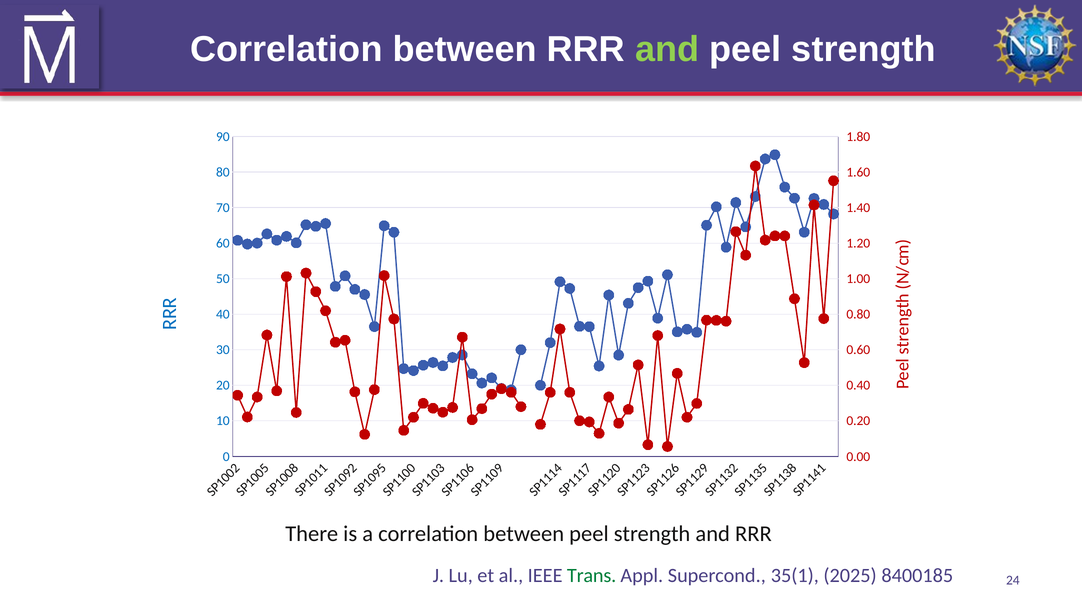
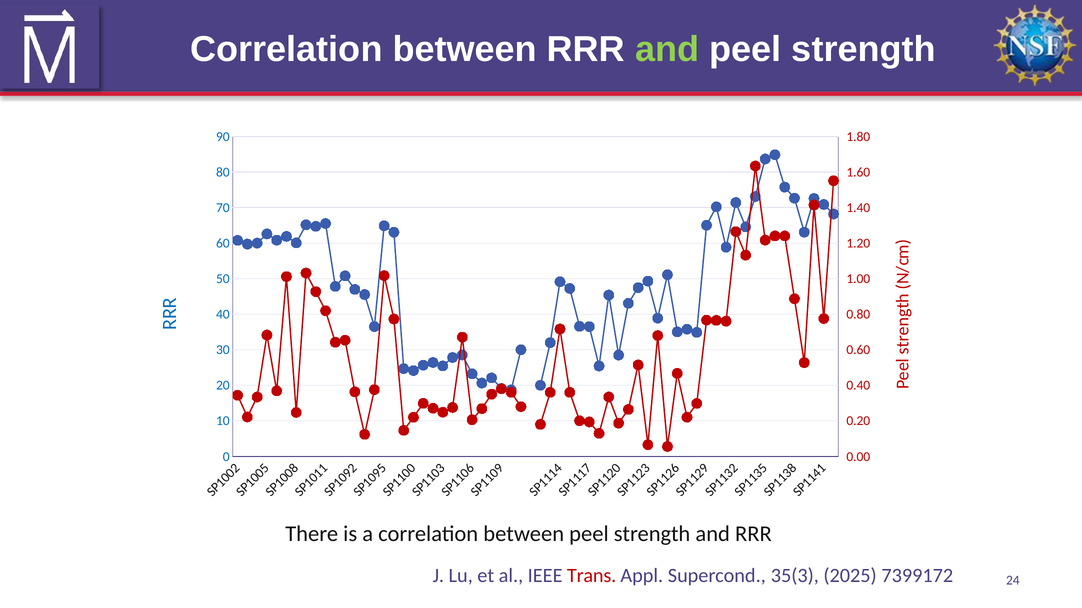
Trans colour: green -> red (592, 576)
35(1: 35(1 -> 35(3 (795, 576)
8400185: 8400185 -> 7399172 (917, 576)
